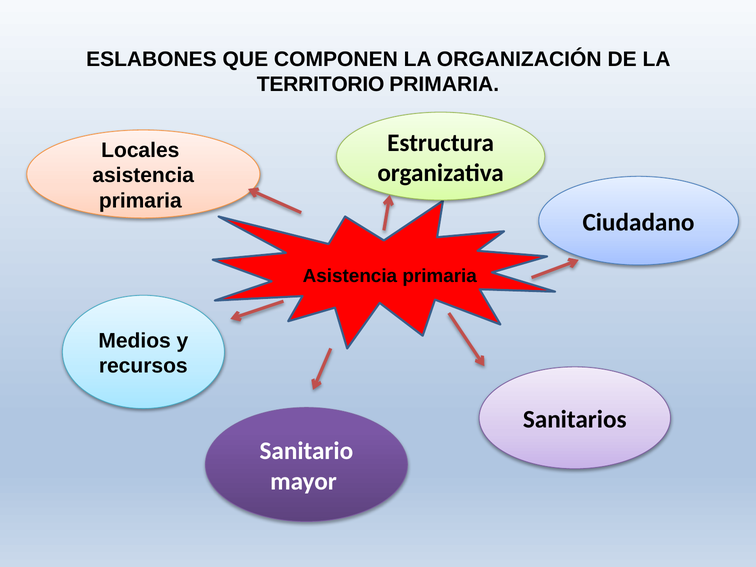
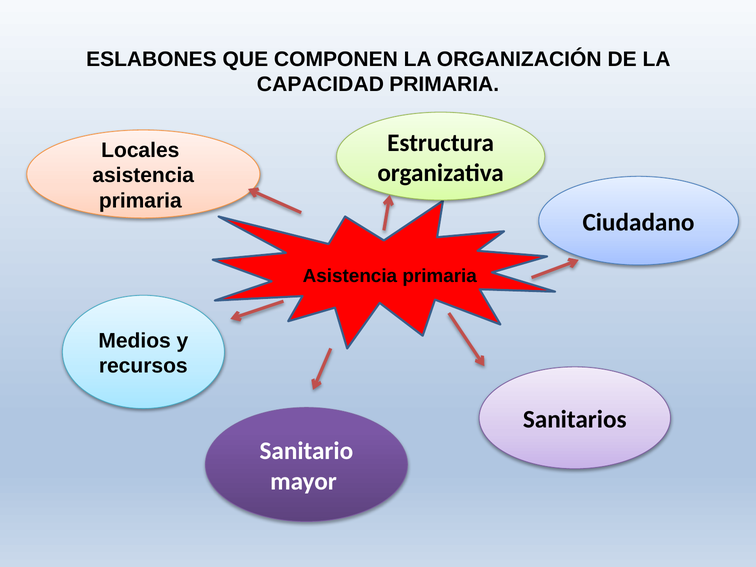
TERRITORIO: TERRITORIO -> CAPACIDAD (320, 84)
